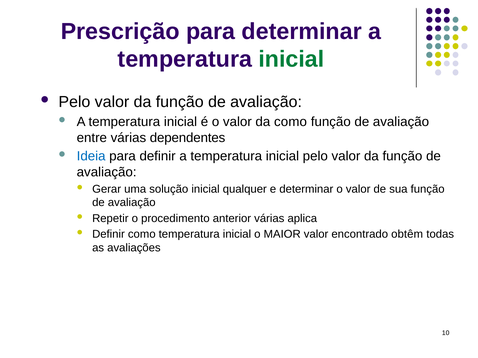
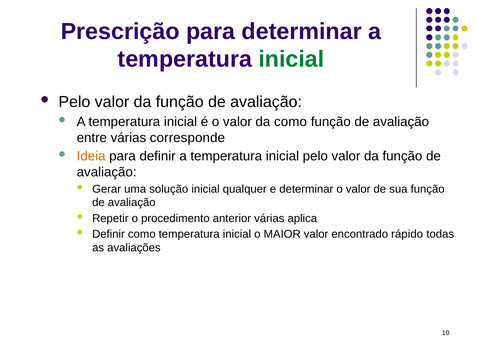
dependentes: dependentes -> corresponde (187, 138)
Ideia colour: blue -> orange (91, 156)
obtêm: obtêm -> rápido (407, 234)
